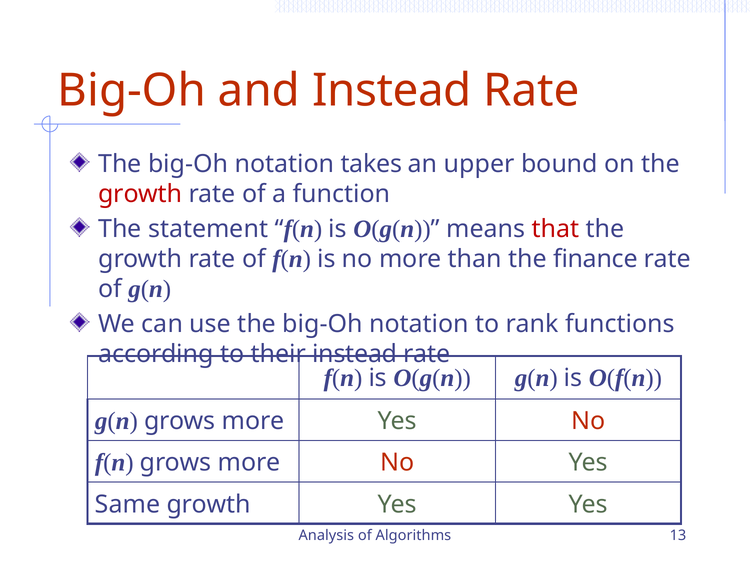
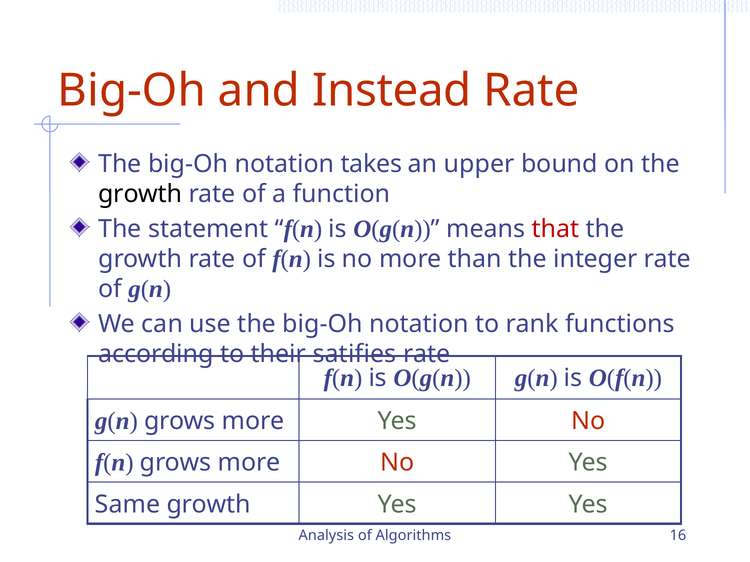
growth colour: red -> black (140, 194)
finance: finance -> integer (595, 259)
their instead: instead -> satifies (355, 354)
13: 13 -> 16 (678, 536)
